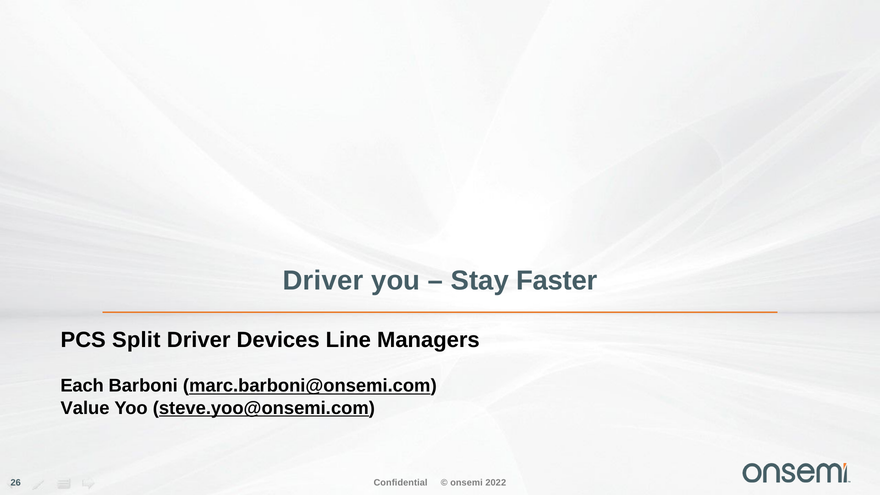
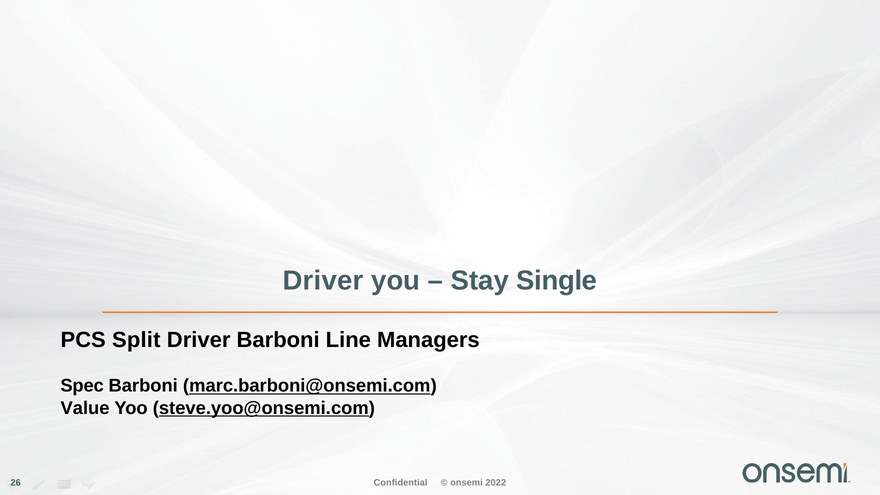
Faster: Faster -> Single (557, 281)
Driver Devices: Devices -> Barboni (278, 340)
Each: Each -> Spec (82, 386)
